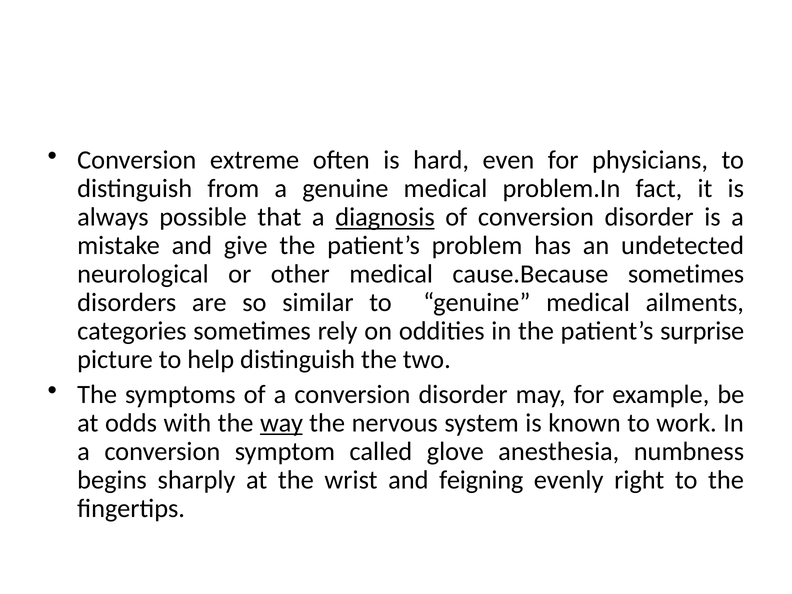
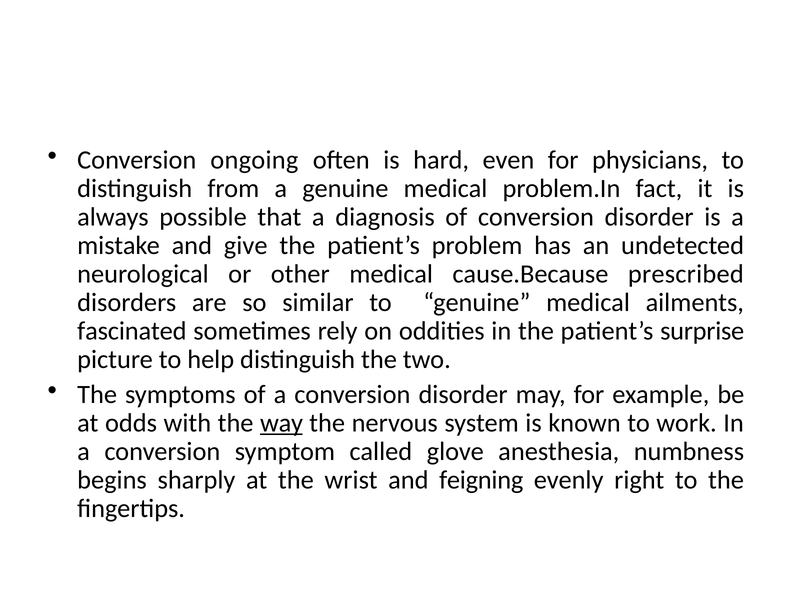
extreme: extreme -> ongoing (254, 160)
diagnosis underline: present -> none (385, 217)
cause.Because sometimes: sometimes -> prescribed (686, 274)
categories: categories -> fascinated (132, 331)
